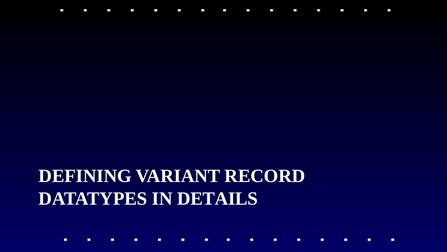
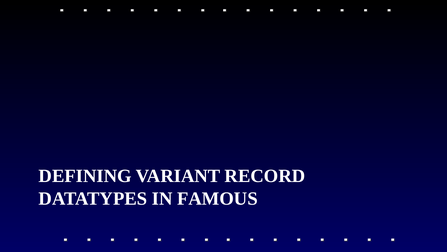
DETAILS: DETAILS -> FAMOUS (217, 198)
